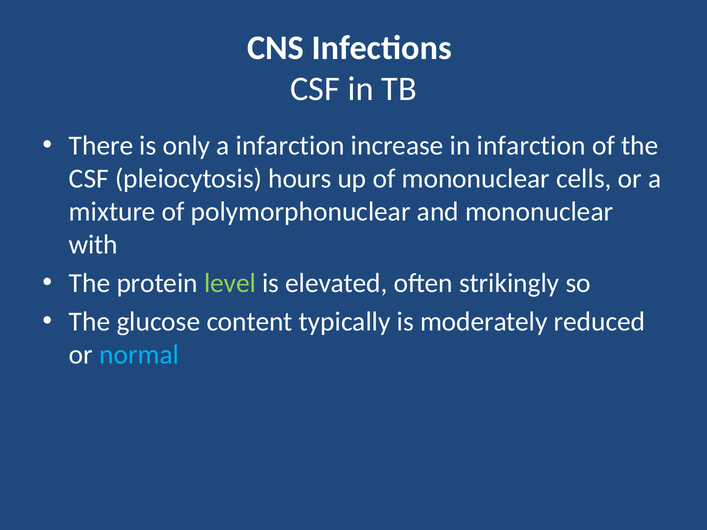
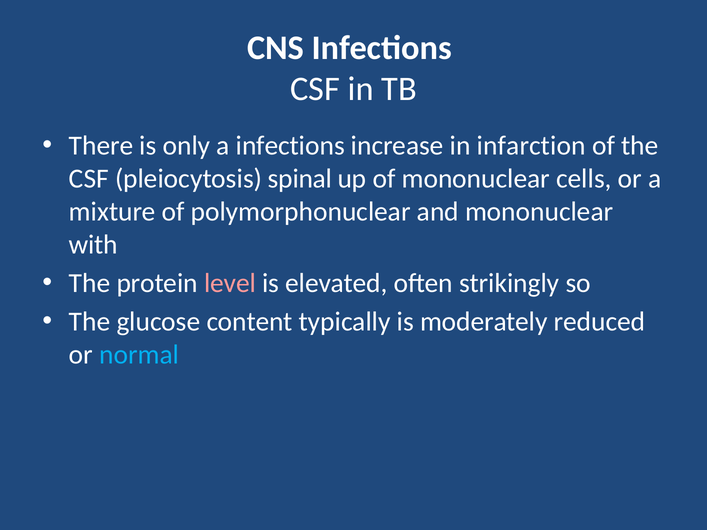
a infarction: infarction -> infections (290, 146)
hours: hours -> spinal (300, 179)
level colour: light green -> pink (230, 283)
